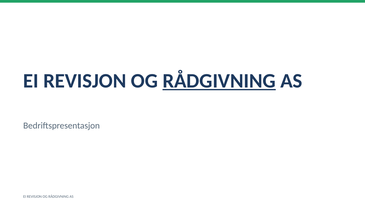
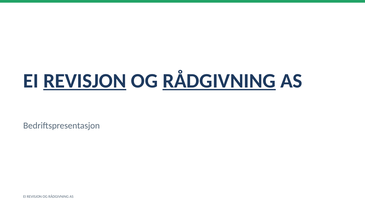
REVISJON underline: none -> present (85, 81)
